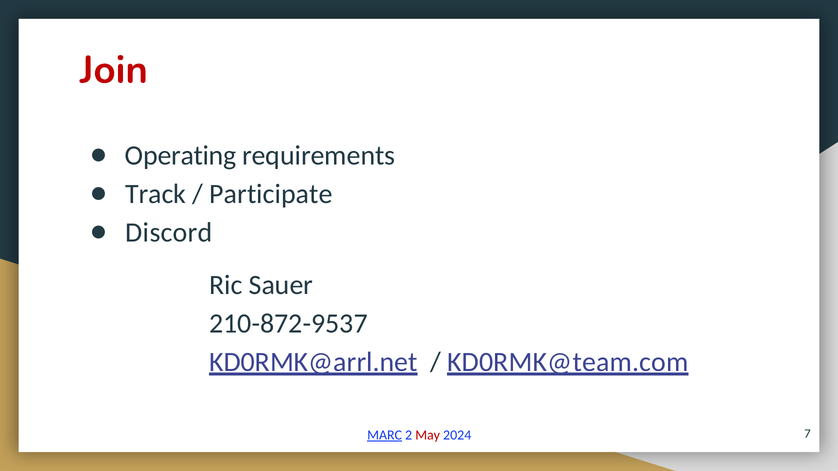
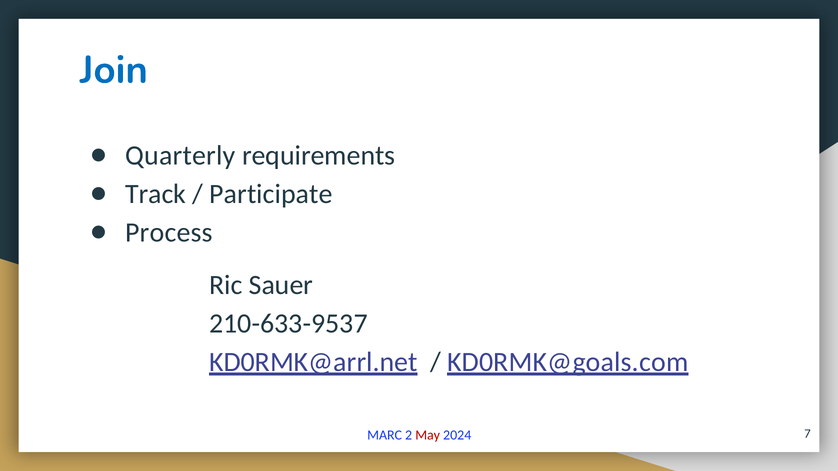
Join colour: red -> blue (114, 70)
Operating: Operating -> Quarterly (180, 156)
Discord: Discord -> Process (169, 233)
210-872-9537: 210-872-9537 -> 210-633-9537 (288, 324)
KD0RMK@team.com: KD0RMK@team.com -> KD0RMK@goals.com (568, 362)
MARC underline: present -> none (385, 435)
